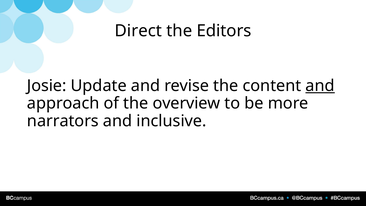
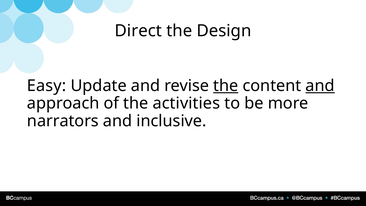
Editors: Editors -> Design (224, 31)
Josie: Josie -> Easy (47, 86)
the underline: none -> present (226, 86)
overview: overview -> activities (186, 103)
